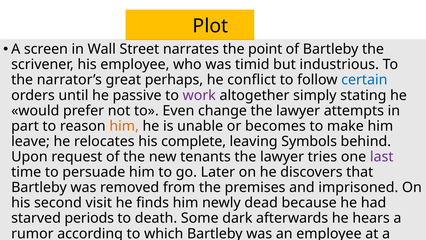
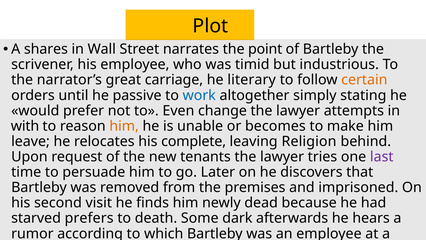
screen: screen -> shares (46, 49)
perhaps: perhaps -> carriage (174, 80)
conflict: conflict -> literary (252, 80)
certain colour: blue -> orange (364, 80)
work colour: purple -> blue (199, 95)
part: part -> with (25, 126)
Symbols: Symbols -> Religion (309, 141)
periods: periods -> prefers (89, 218)
